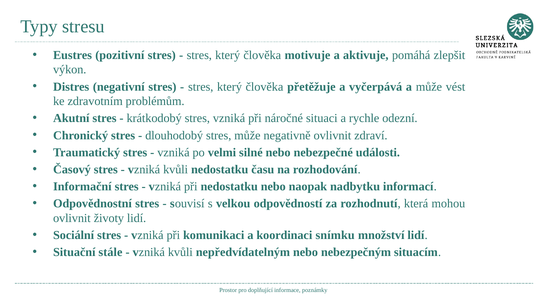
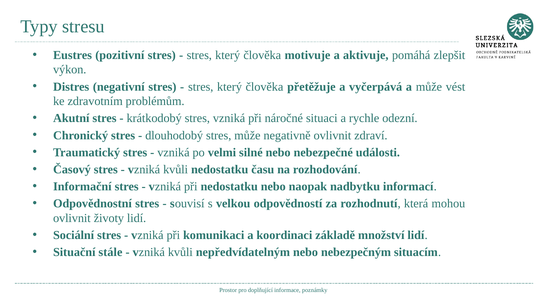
snímku: snímku -> základě (335, 235)
